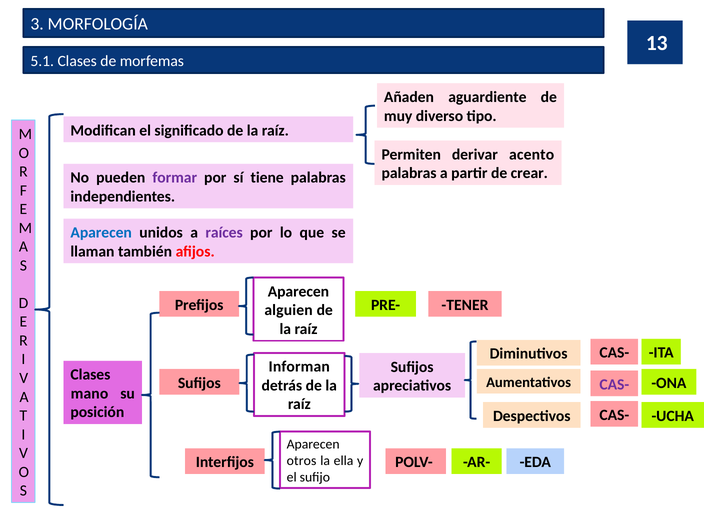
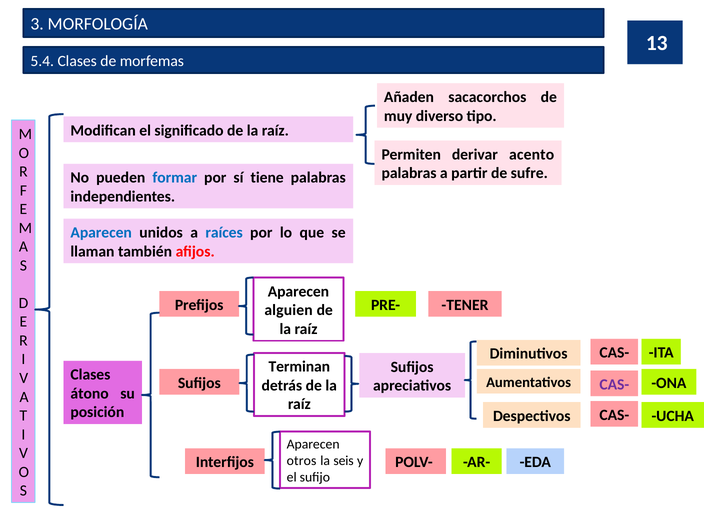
5.1: 5.1 -> 5.4 (42, 61)
aguardiente: aguardiente -> sacacorchos (487, 97)
crear: crear -> sufre (529, 173)
formar colour: purple -> blue (175, 178)
raíces colour: purple -> blue (224, 233)
Informan: Informan -> Terminan (299, 367)
mano: mano -> átono (90, 394)
ella: ella -> seis (344, 461)
